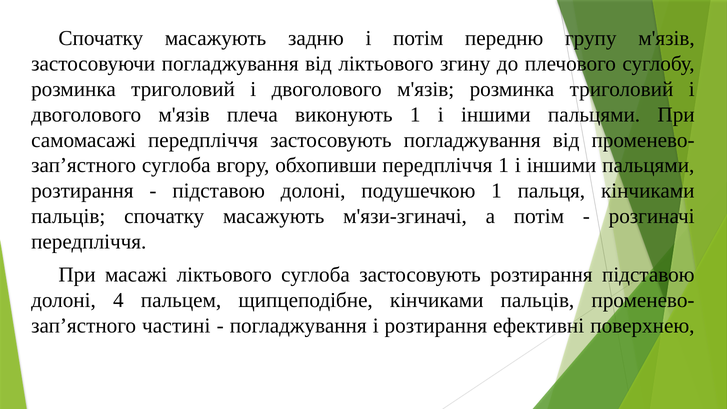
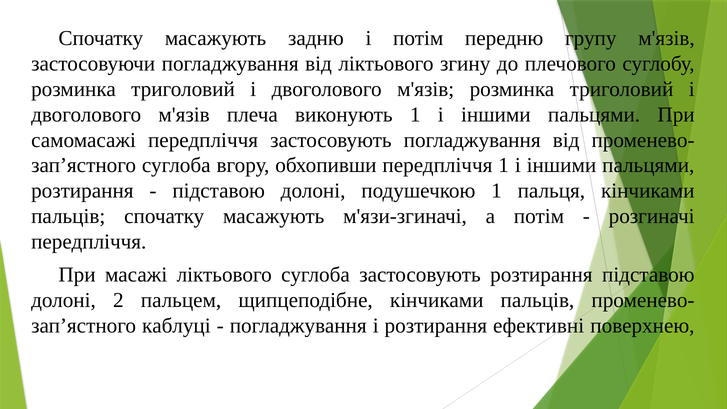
4: 4 -> 2 (118, 300)
частині: частині -> каблуці (176, 326)
